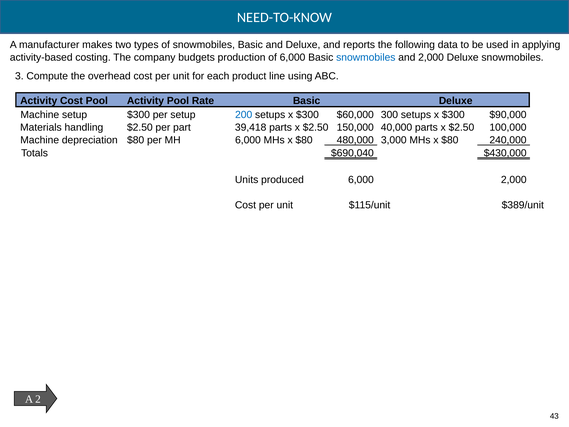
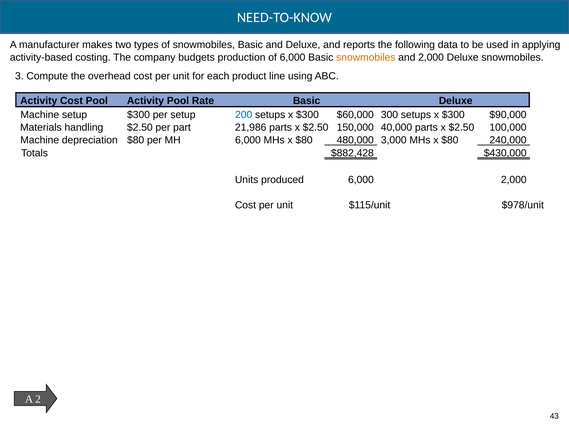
snowmobiles colour: blue -> orange (366, 57)
39,418: 39,418 -> 21,986 (251, 127)
$690,040: $690,040 -> $882,428 (352, 153)
$389/unit: $389/unit -> $978/unit (523, 205)
